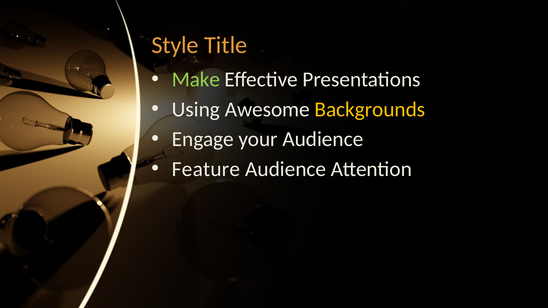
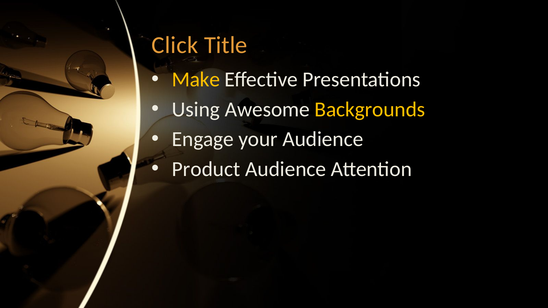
Style: Style -> Click (175, 45)
Make colour: light green -> yellow (196, 80)
Feature: Feature -> Product (206, 169)
